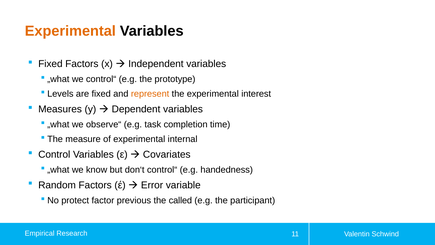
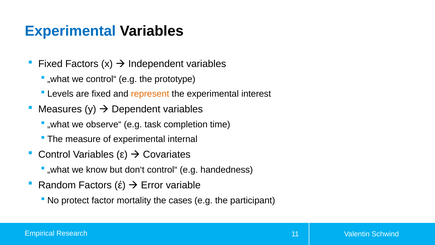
Experimental colour: orange -> blue (70, 31)
previous: previous -> mortality (134, 200)
called: called -> cases (180, 200)
